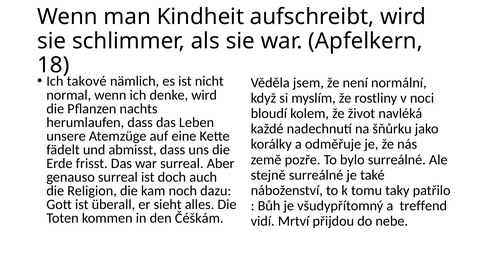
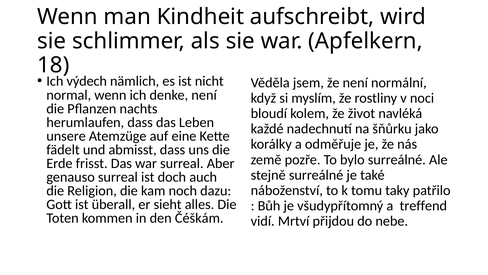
takové: takové -> výdech (87, 81)
denke wird: wird -> není (204, 95)
